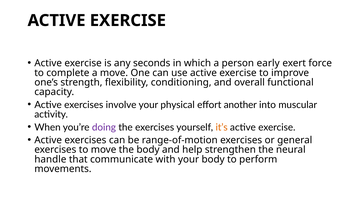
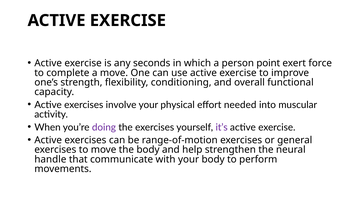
early: early -> point (268, 63)
another: another -> needed (240, 105)
it’s colour: orange -> purple (222, 127)
